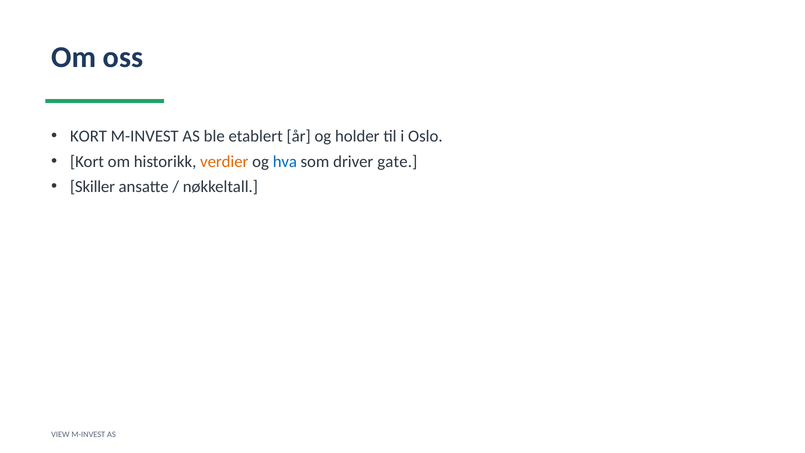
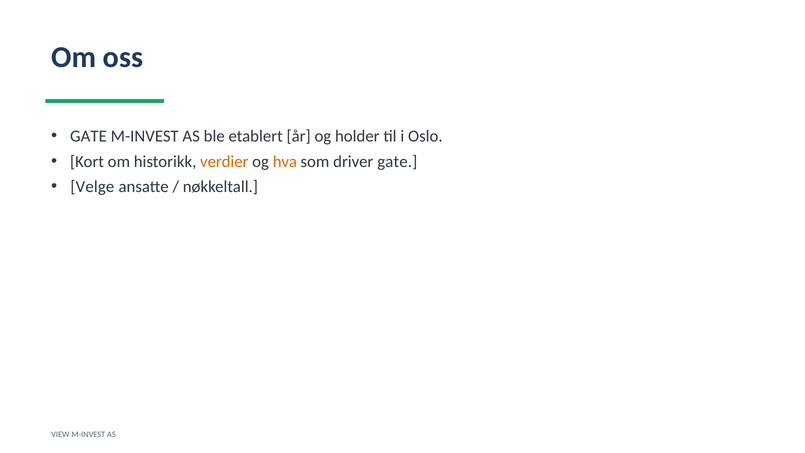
KORT: KORT -> GATE (88, 136)
hva colour: blue -> orange (285, 162)
Skiller: Skiller -> Velge (92, 187)
